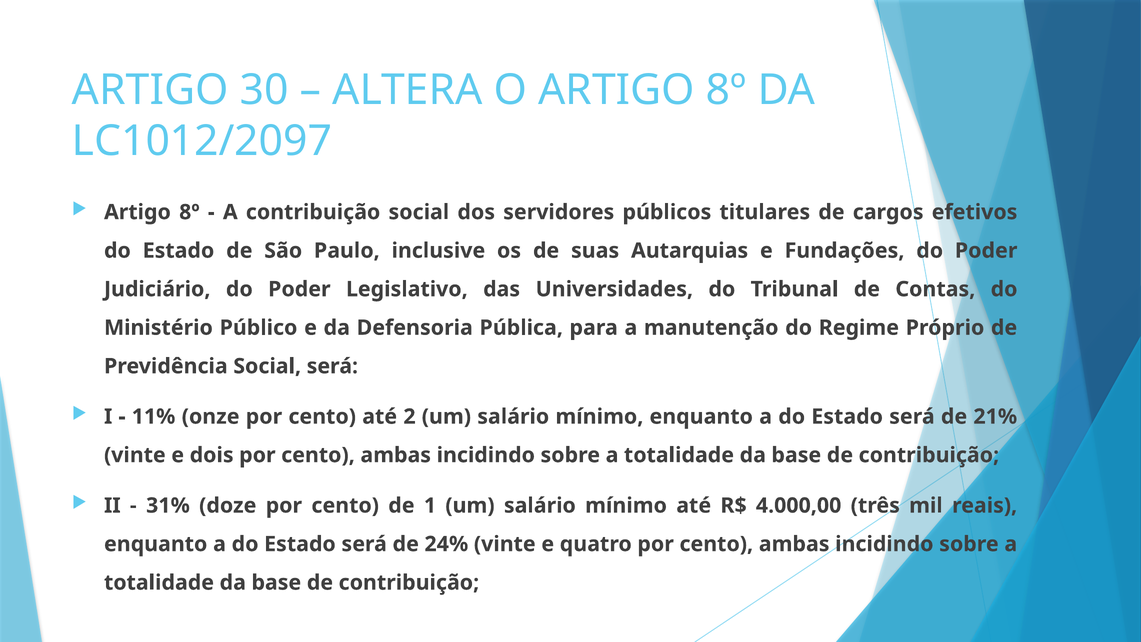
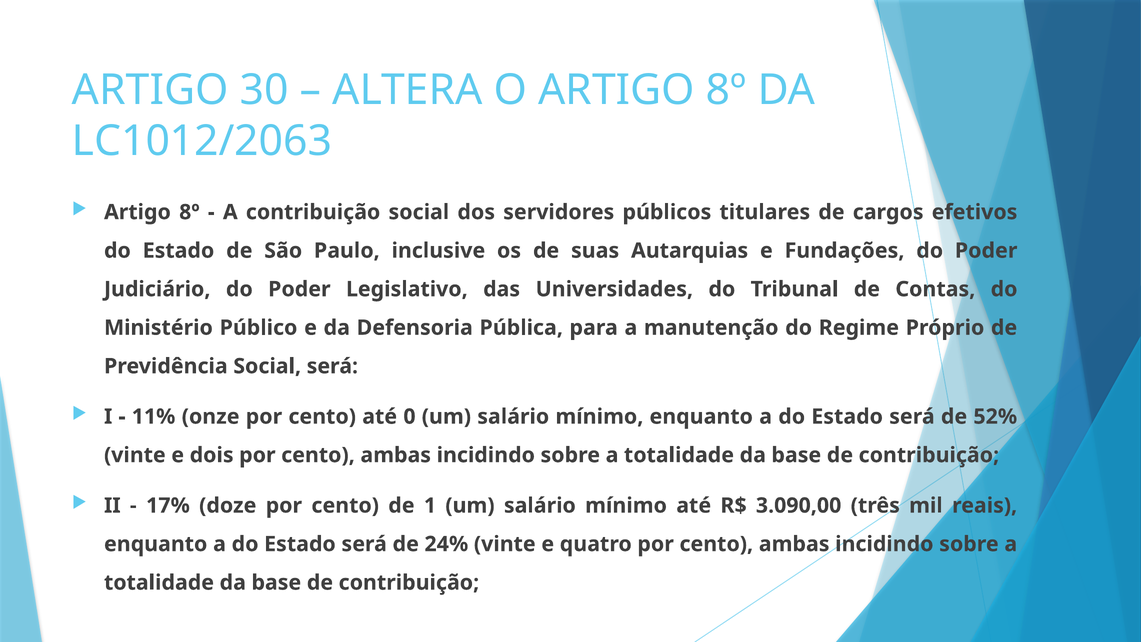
LC1012/2097: LC1012/2097 -> LC1012/2063 (202, 141)
2: 2 -> 0 (409, 417)
21%: 21% -> 52% (995, 417)
31%: 31% -> 17% (168, 505)
4.000,00: 4.000,00 -> 3.090,00 (799, 505)
